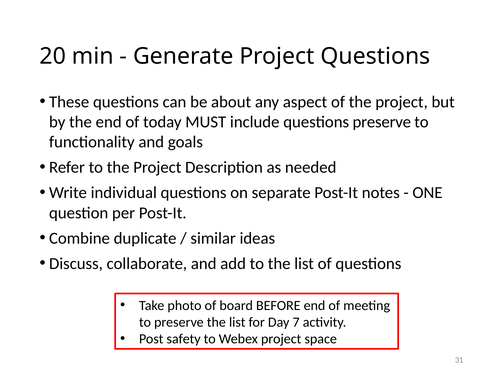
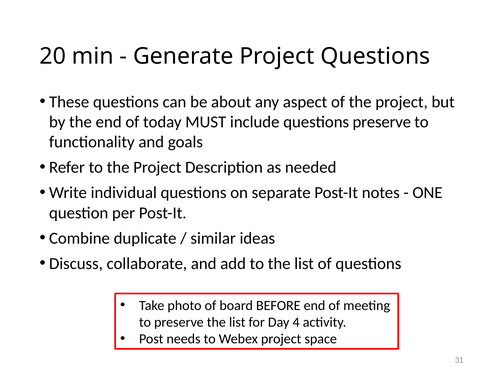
7: 7 -> 4 (296, 322)
safety: safety -> needs (184, 339)
